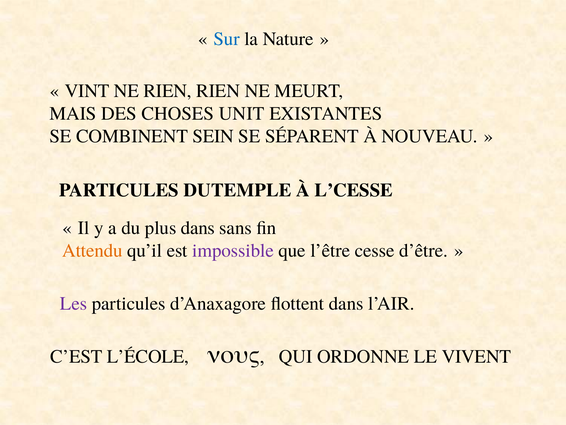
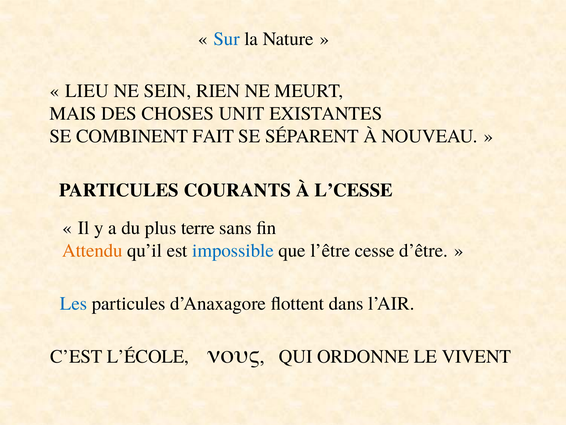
VINT: VINT -> LIEU (87, 91)
NE RIEN: RIEN -> SEIN (167, 91)
SEIN: SEIN -> FAIT (213, 136)
DUTEMPLE: DUTEMPLE -> COURANTS (237, 190)
plus dans: dans -> terre (198, 228)
impossible colour: purple -> blue (233, 250)
Les colour: purple -> blue (73, 303)
